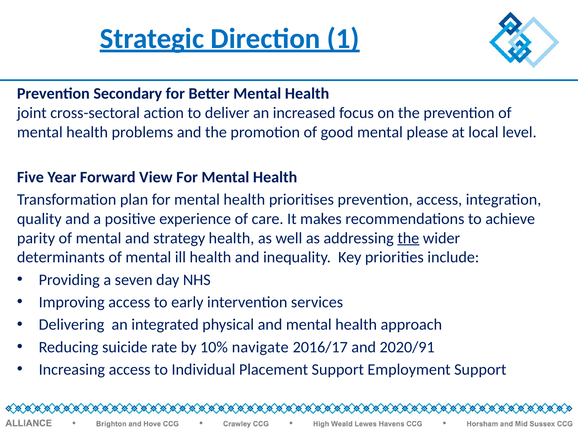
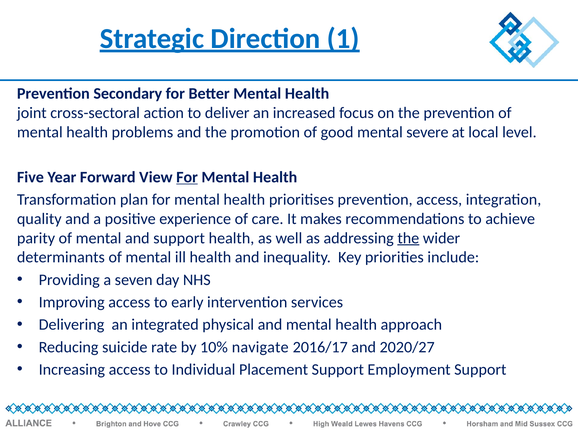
please: please -> severe (427, 132)
For underline: none -> present (187, 177)
and strategy: strategy -> support (179, 238)
2020/91: 2020/91 -> 2020/27 (407, 348)
